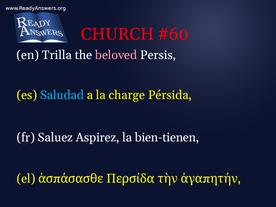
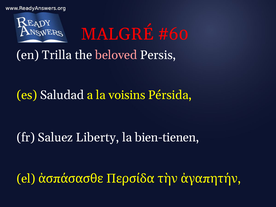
CHURCH: CHURCH -> MALGRÉ (117, 34)
Saludad colour: light blue -> white (62, 95)
charge: charge -> voisins (127, 95)
Aspirez: Aspirez -> Liberty (98, 138)
